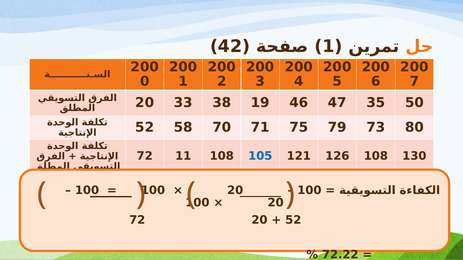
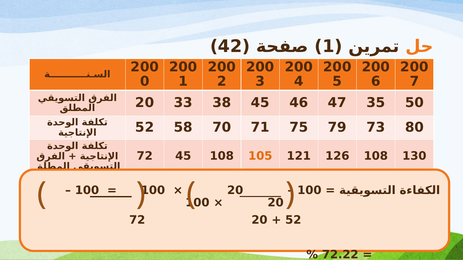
38 19: 19 -> 45 (260, 103)
72 11: 11 -> 45 (183, 156)
105 colour: blue -> orange (260, 156)
